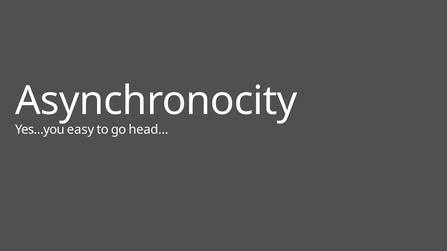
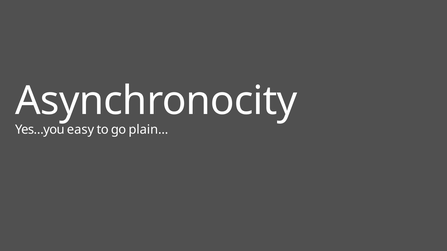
head…: head… -> plain… (148, 130)
